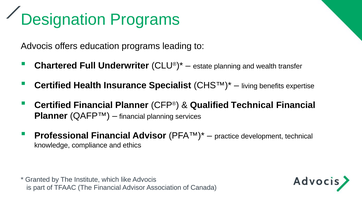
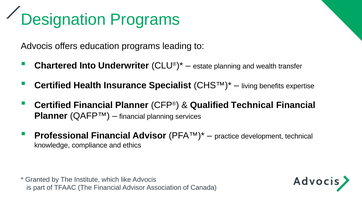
Full: Full -> Into (88, 66)
